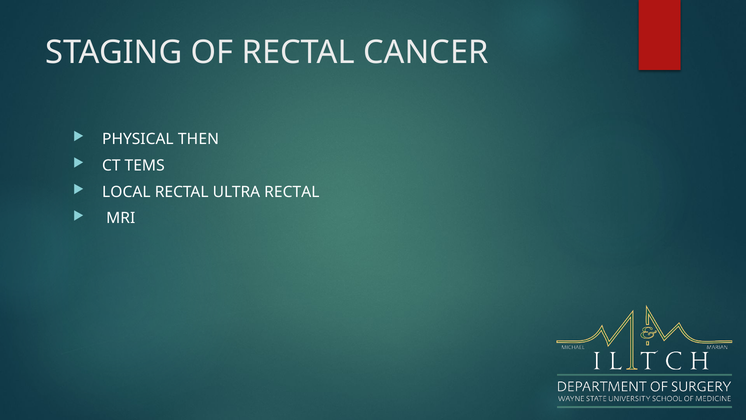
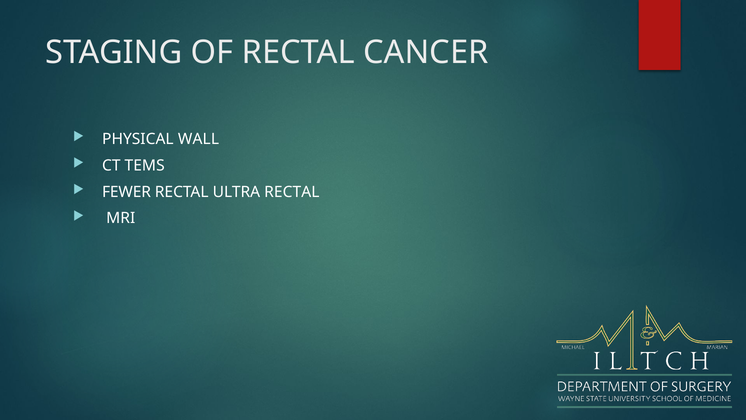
THEN: THEN -> WALL (198, 139)
LOCAL: LOCAL -> FEWER (126, 192)
